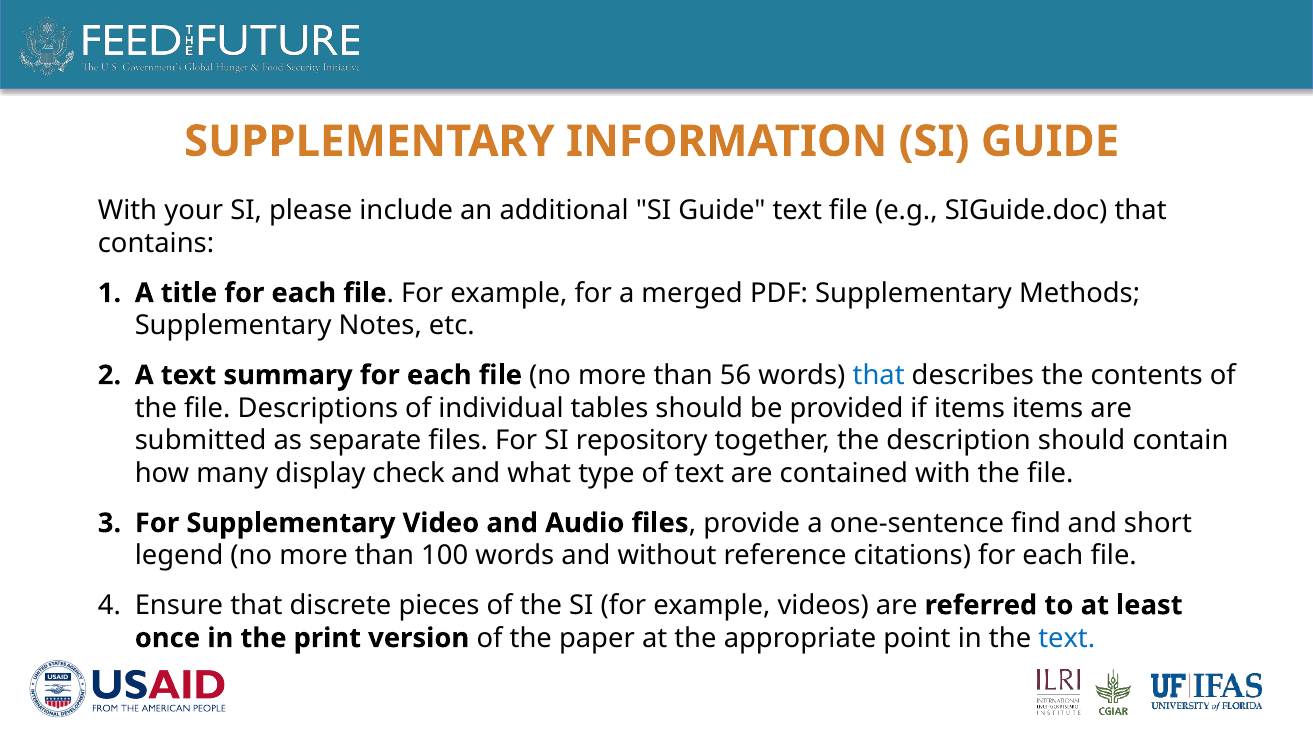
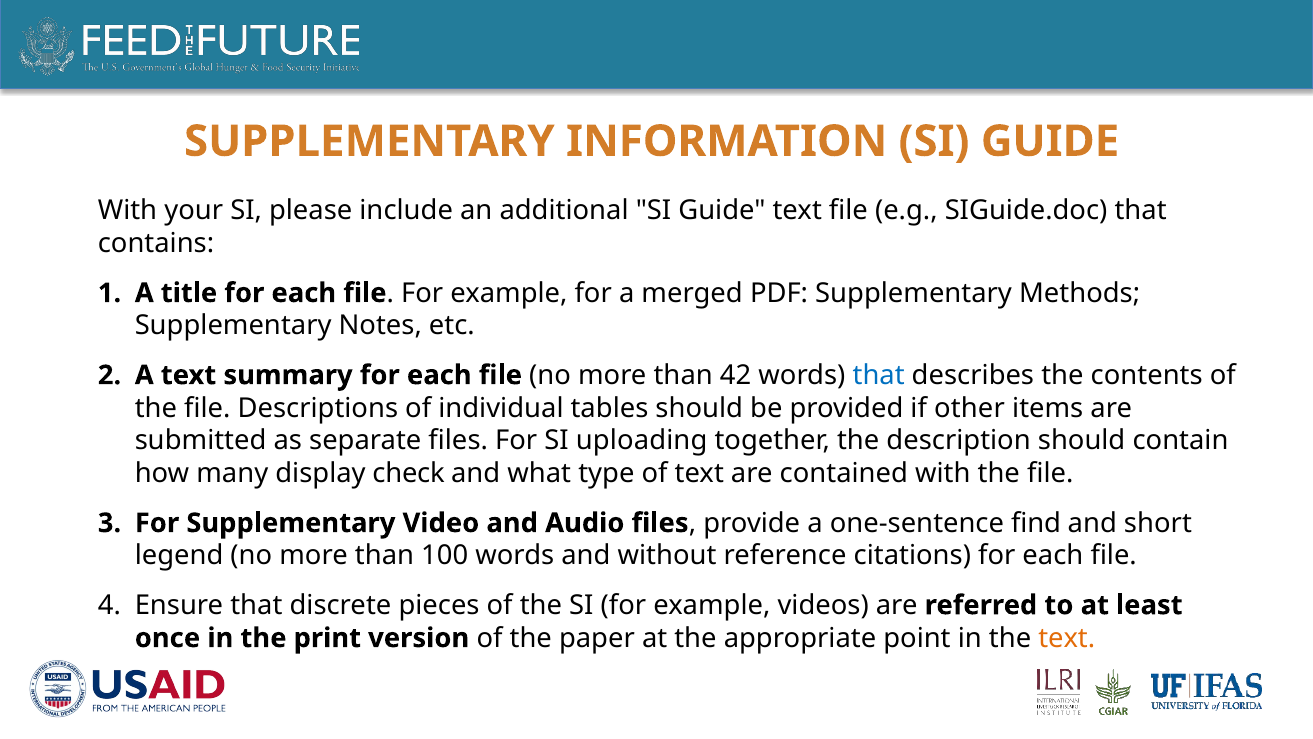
56: 56 -> 42 (736, 375)
if items: items -> other (969, 408)
repository: repository -> uploading (642, 441)
text colour: blue -> orange (1067, 638)
